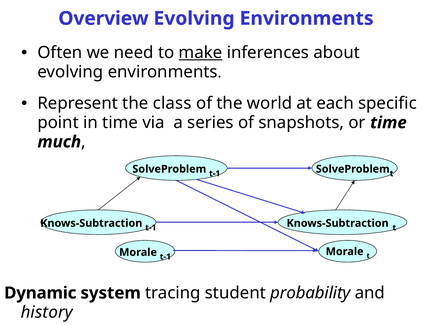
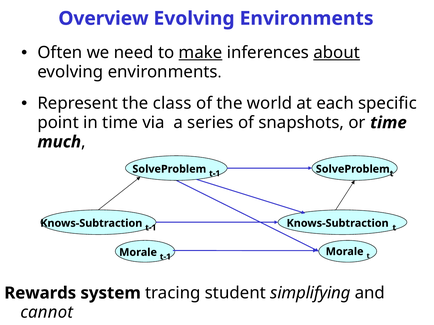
about underline: none -> present (337, 53)
Dynamic: Dynamic -> Rewards (40, 293)
probability: probability -> simplifying (310, 293)
history: history -> cannot (47, 313)
